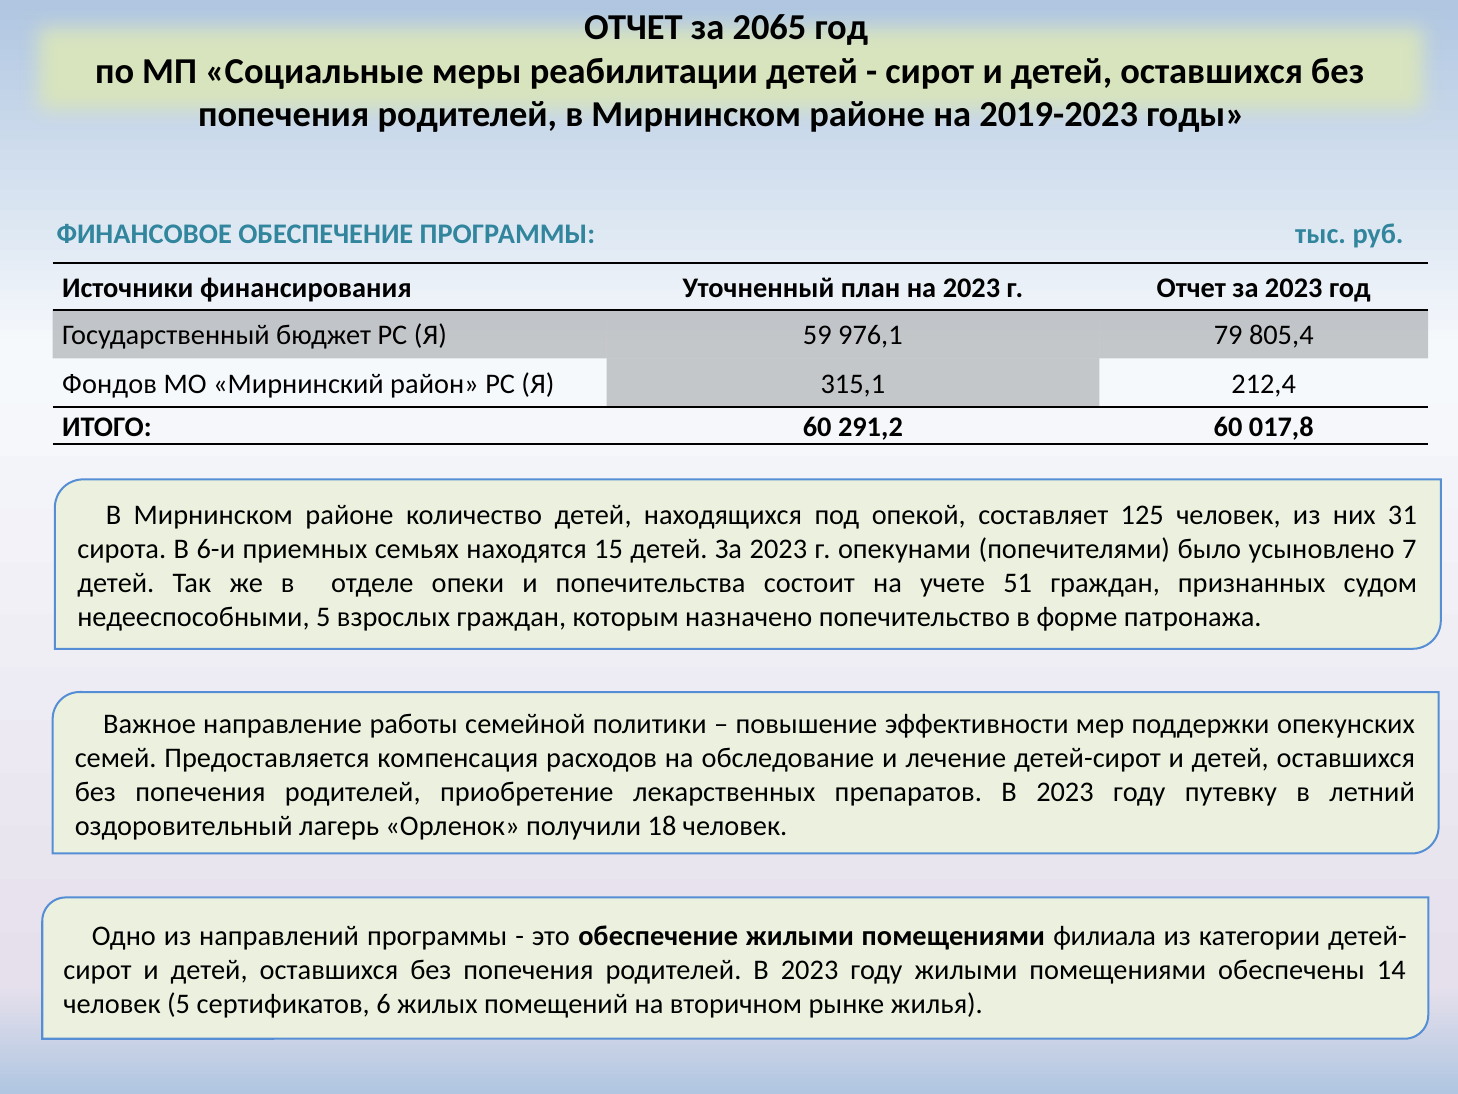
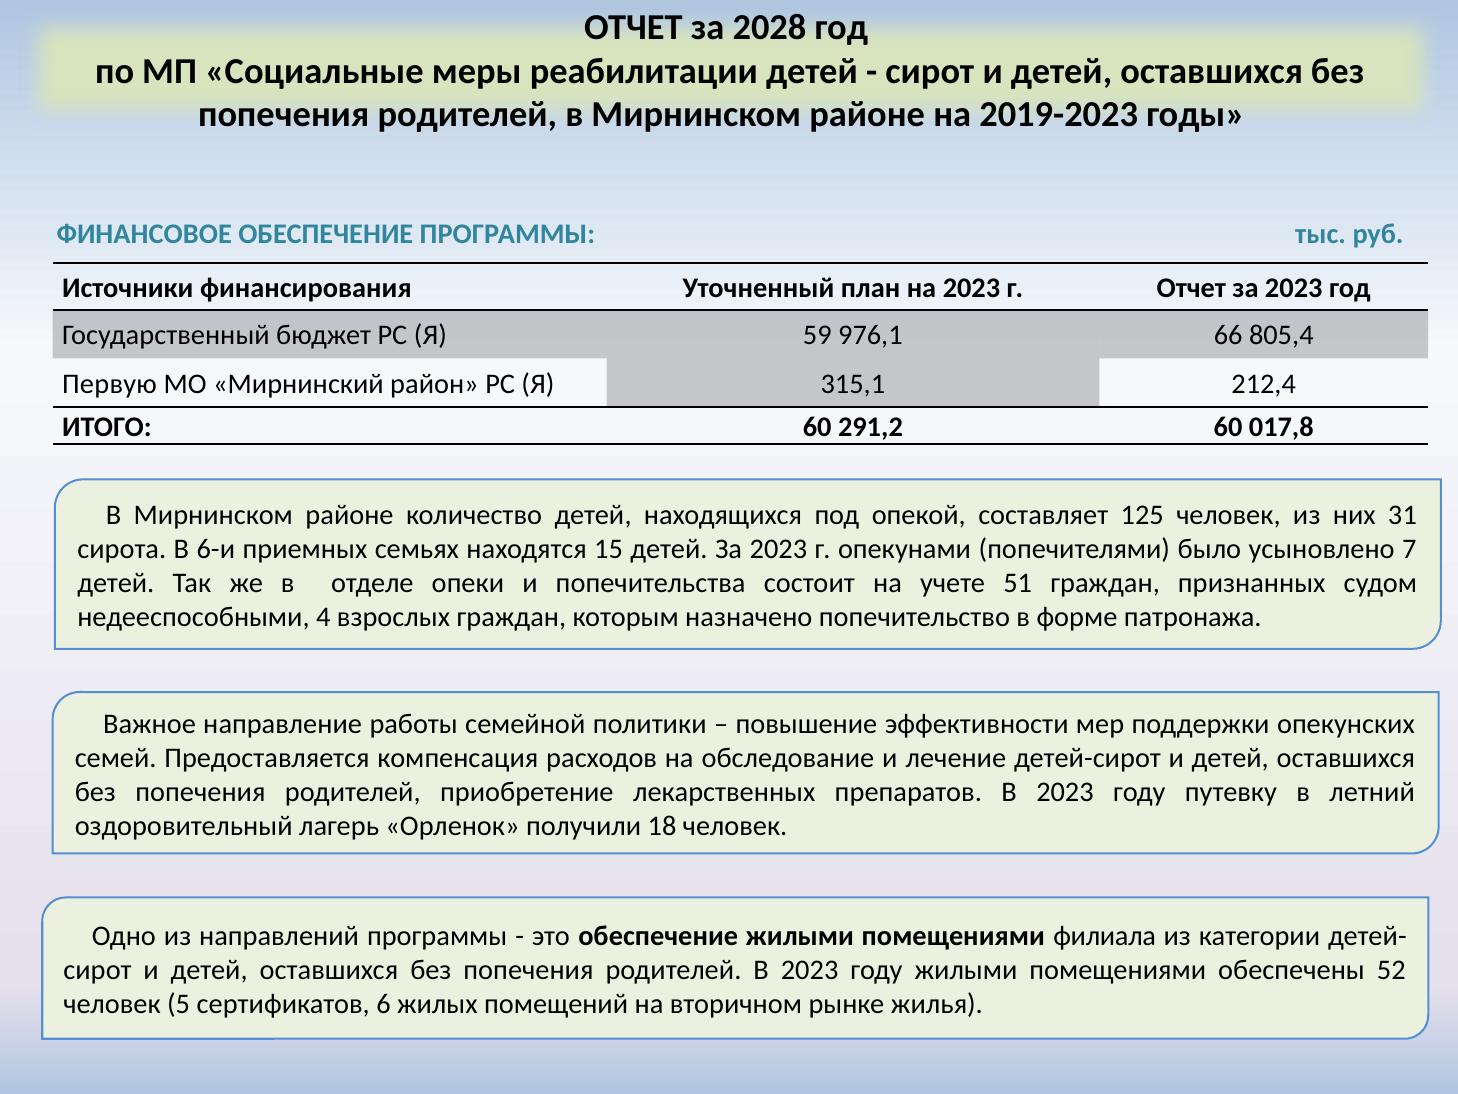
2065: 2065 -> 2028 (769, 27)
79: 79 -> 66 (1228, 335)
Фондов: Фондов -> Первую (109, 384)
недееспособными 5: 5 -> 4 (323, 617)
14: 14 -> 52 (1391, 970)
